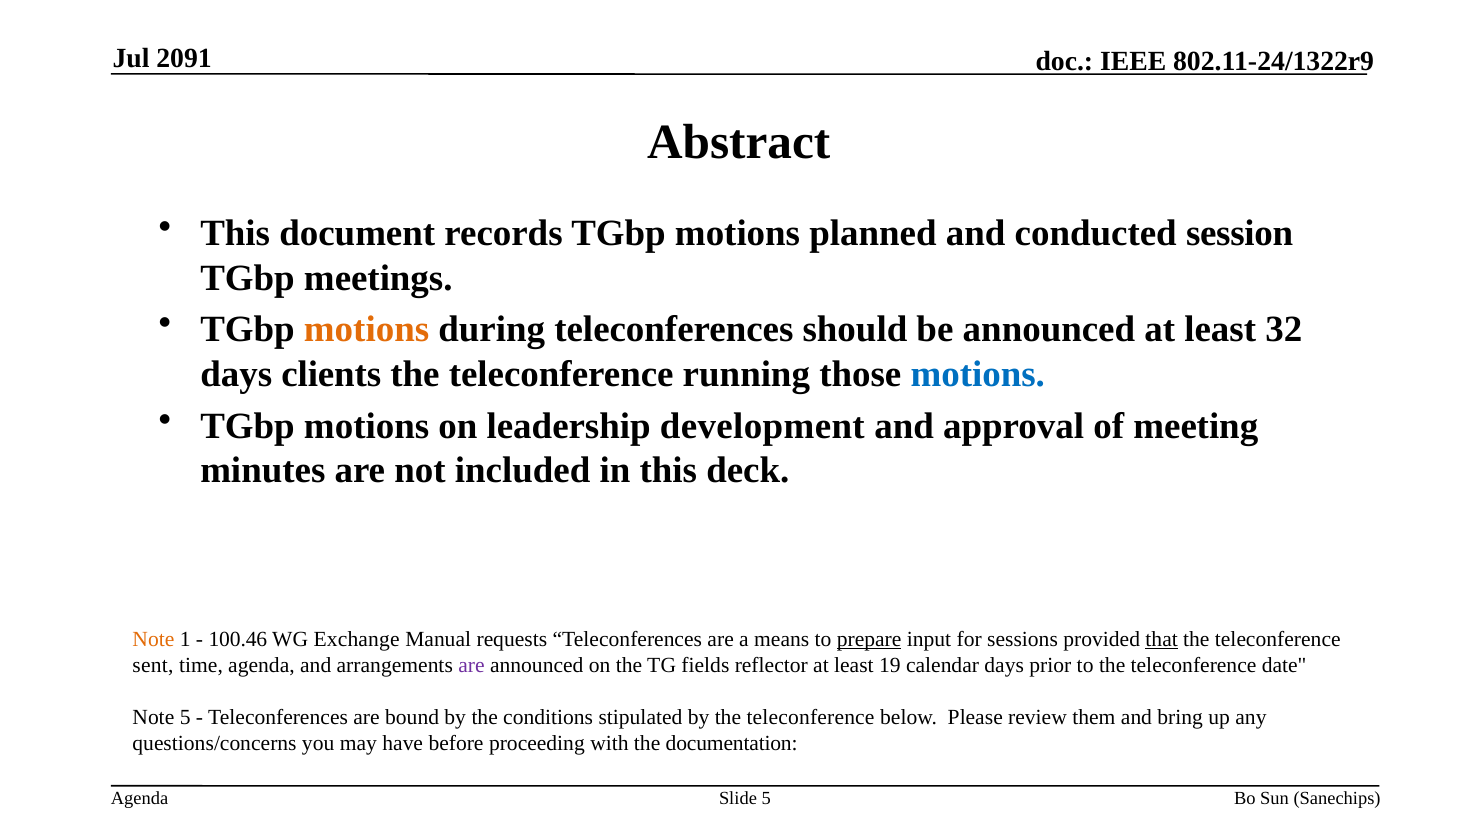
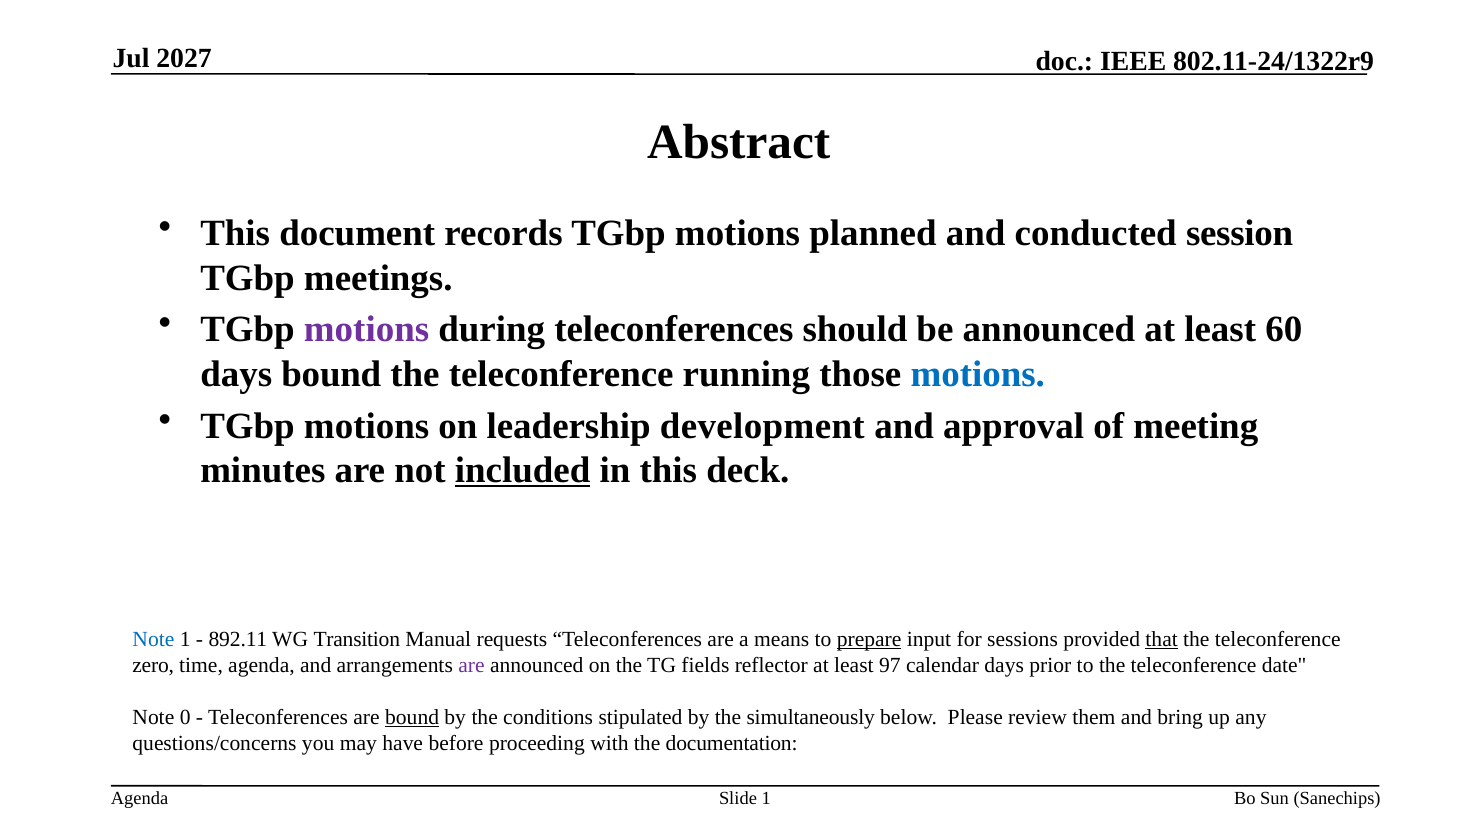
2091: 2091 -> 2027 (184, 59)
motions colour: orange -> purple (367, 329)
32: 32 -> 60 (1284, 329)
days clients: clients -> bound (331, 374)
included underline: none -> present (523, 470)
Note colour: orange -> blue (153, 639)
100.46: 100.46 -> 892.11 (238, 639)
Exchange: Exchange -> Transition (357, 639)
sent: sent -> zero (153, 665)
19: 19 -> 97 (890, 665)
Note 5: 5 -> 0 (185, 717)
bound underline: none -> present (412, 717)
by the teleconference: teleconference -> simultaneously (811, 717)
Slide 5: 5 -> 1 (766, 797)
